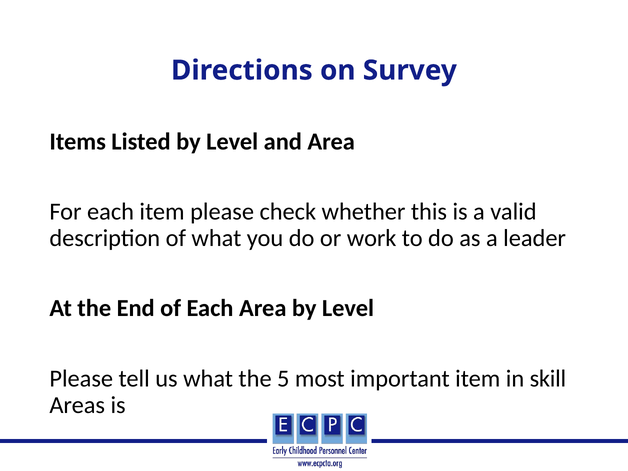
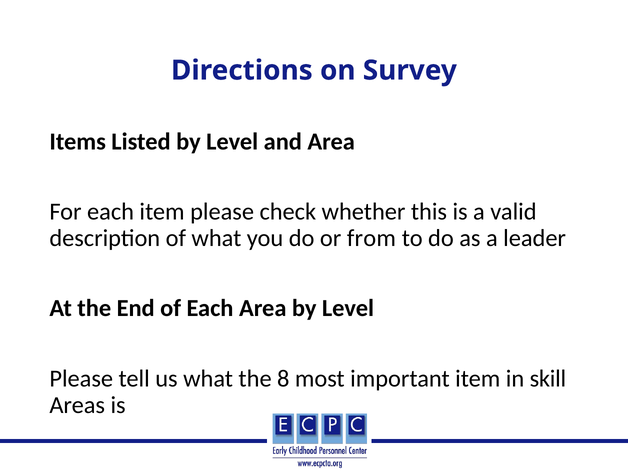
work: work -> from (371, 238)
5: 5 -> 8 (283, 379)
